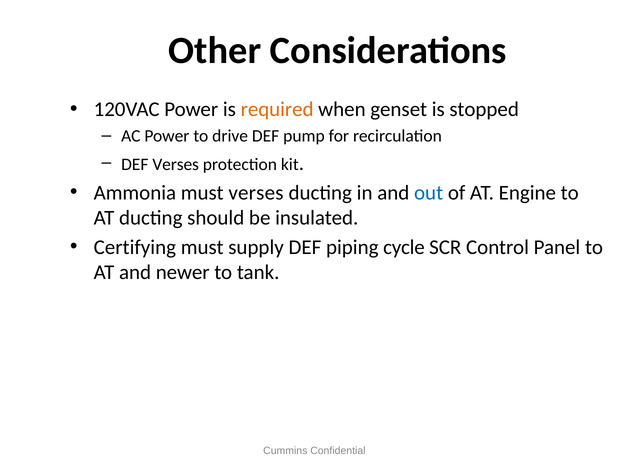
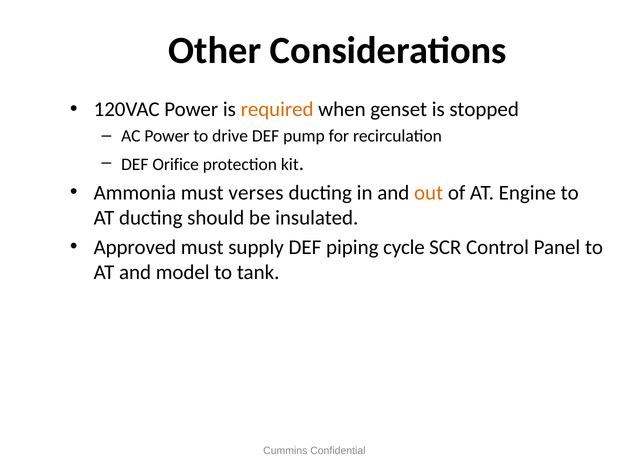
DEF Verses: Verses -> Orifice (176, 164)
out colour: blue -> orange (429, 193)
Certifying: Certifying -> Approved (135, 247)
newer: newer -> model (183, 272)
